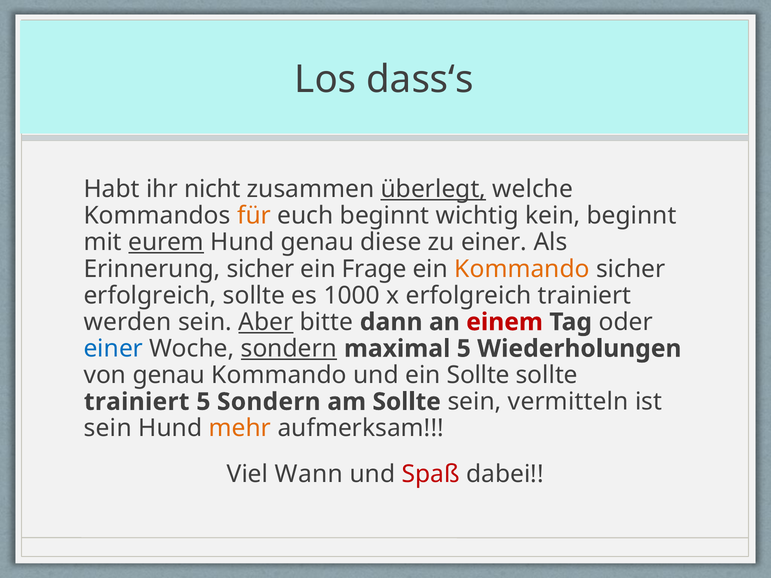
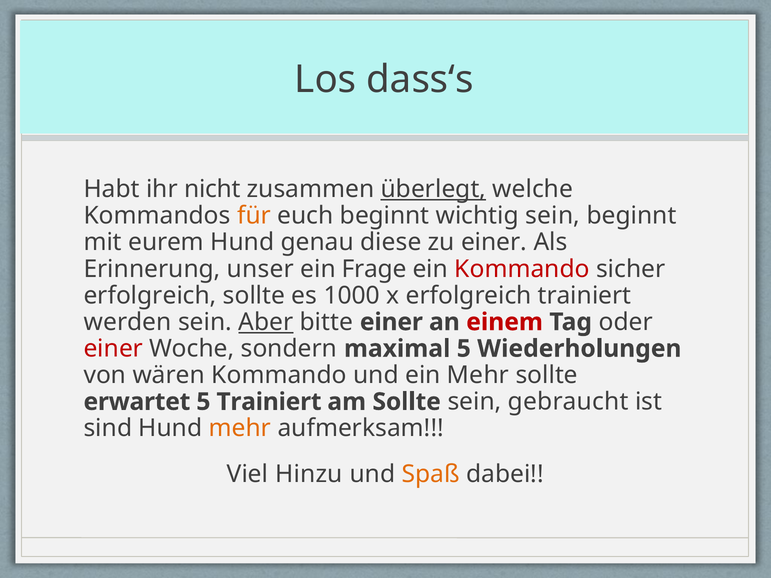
wichtig kein: kein -> sein (553, 216)
eurem underline: present -> none (166, 242)
Erinnerung sicher: sicher -> unser (260, 269)
Kommando colour: orange -> red (522, 269)
bitte dann: dann -> einer (391, 322)
einer colour: blue -> red (113, 349)
sondern underline: present -> none (289, 349)
von genau: genau -> wären (169, 375)
ein Sollte: Sollte -> Mehr (478, 375)
trainiert: trainiert -> erwartet (137, 402)
5 Sondern: Sondern -> Trainiert (269, 402)
vermitteln: vermitteln -> gebraucht (568, 402)
sein: sein -> sind (108, 429)
Wann: Wann -> Hinzu (309, 474)
Spaß colour: red -> orange (431, 474)
